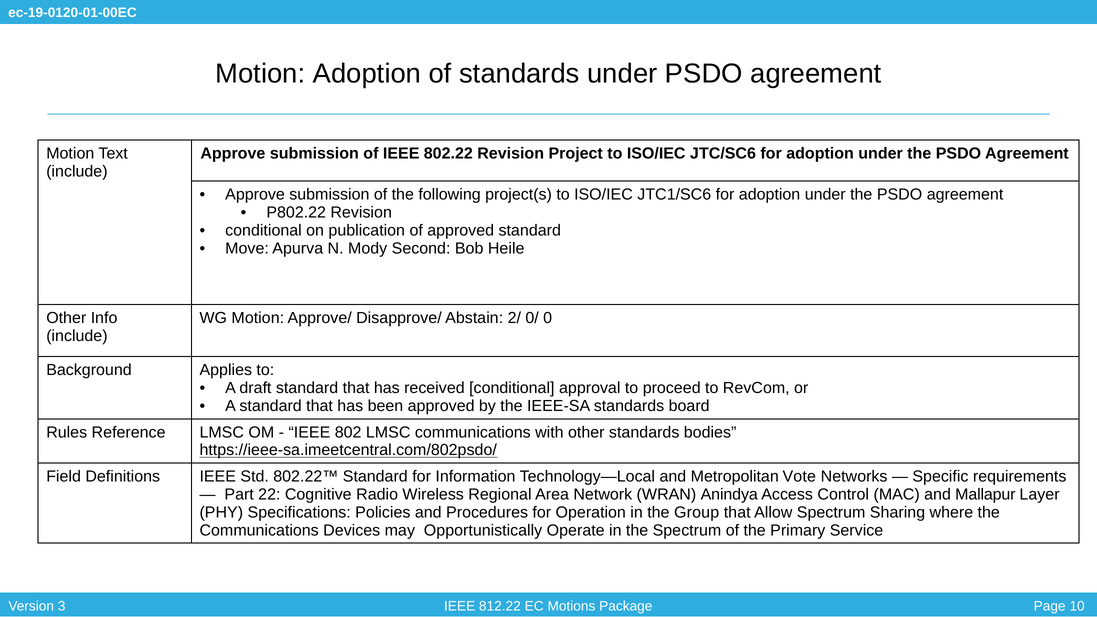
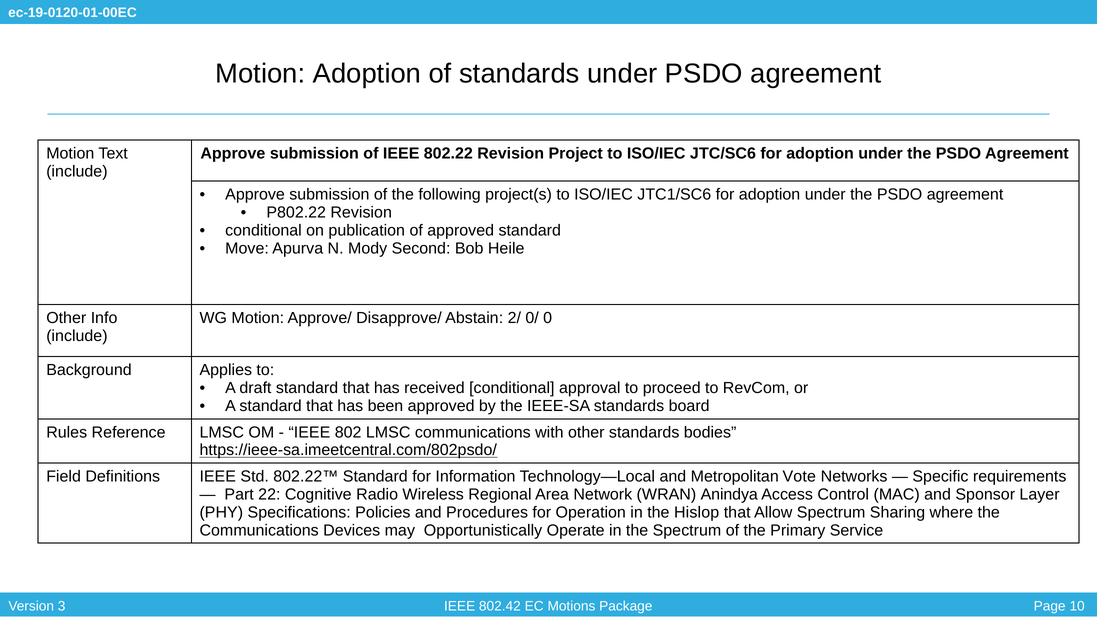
Mallapur: Mallapur -> Sponsor (985, 494)
Group: Group -> Hislop (697, 512)
812.22: 812.22 -> 802.42 (500, 606)
